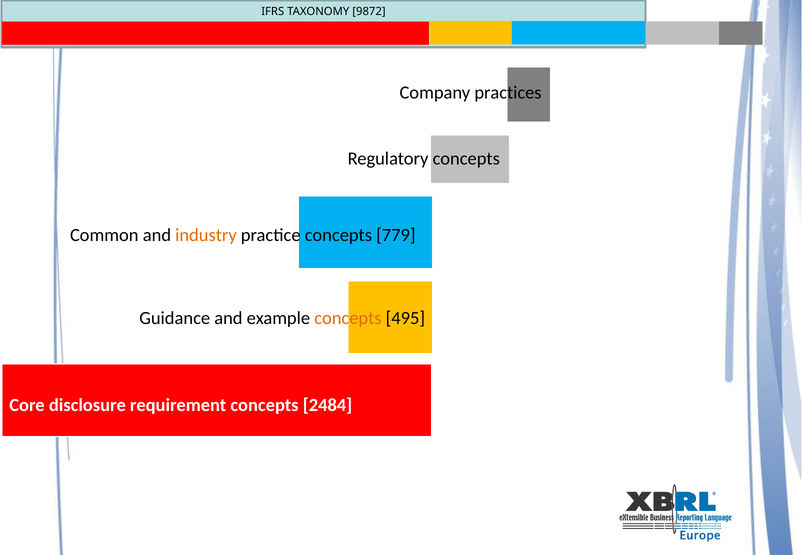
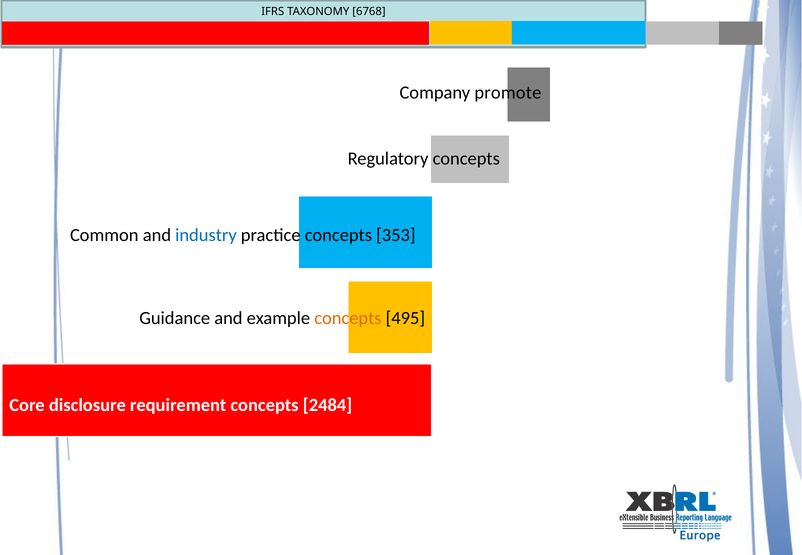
9872: 9872 -> 6768 (369, 12)
practices: practices -> promote (508, 93)
industry colour: orange -> blue (206, 235)
779: 779 -> 353 (396, 235)
